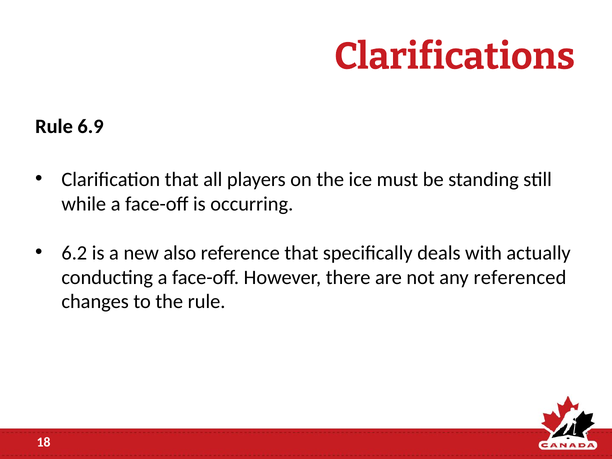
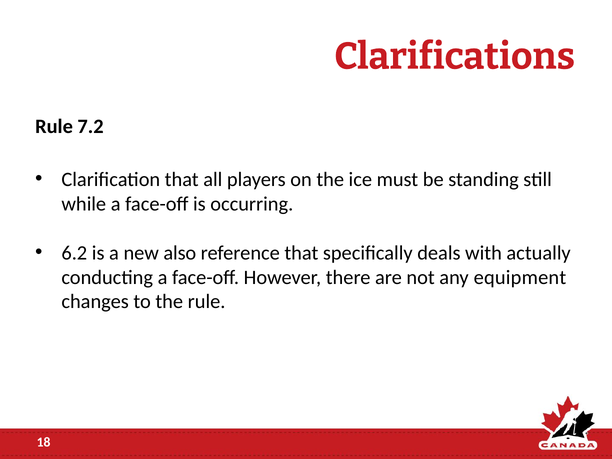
6.9: 6.9 -> 7.2 (91, 126)
referenced: referenced -> equipment (520, 277)
